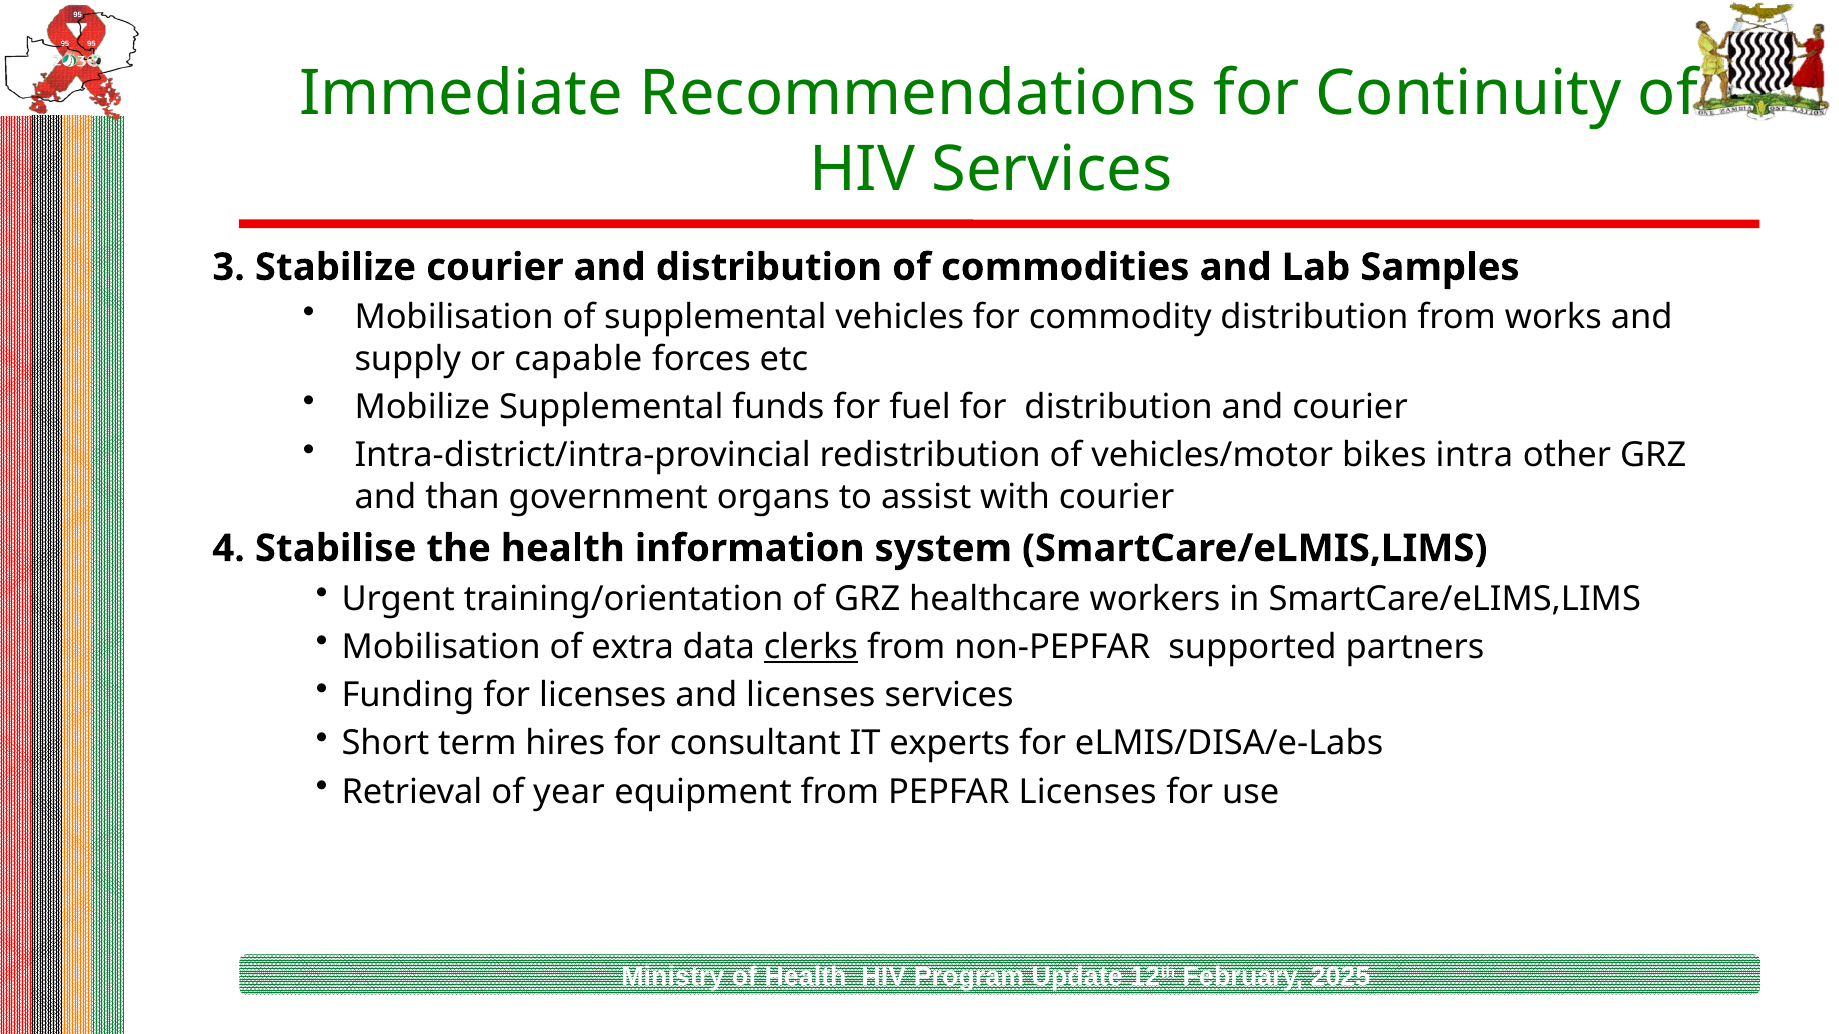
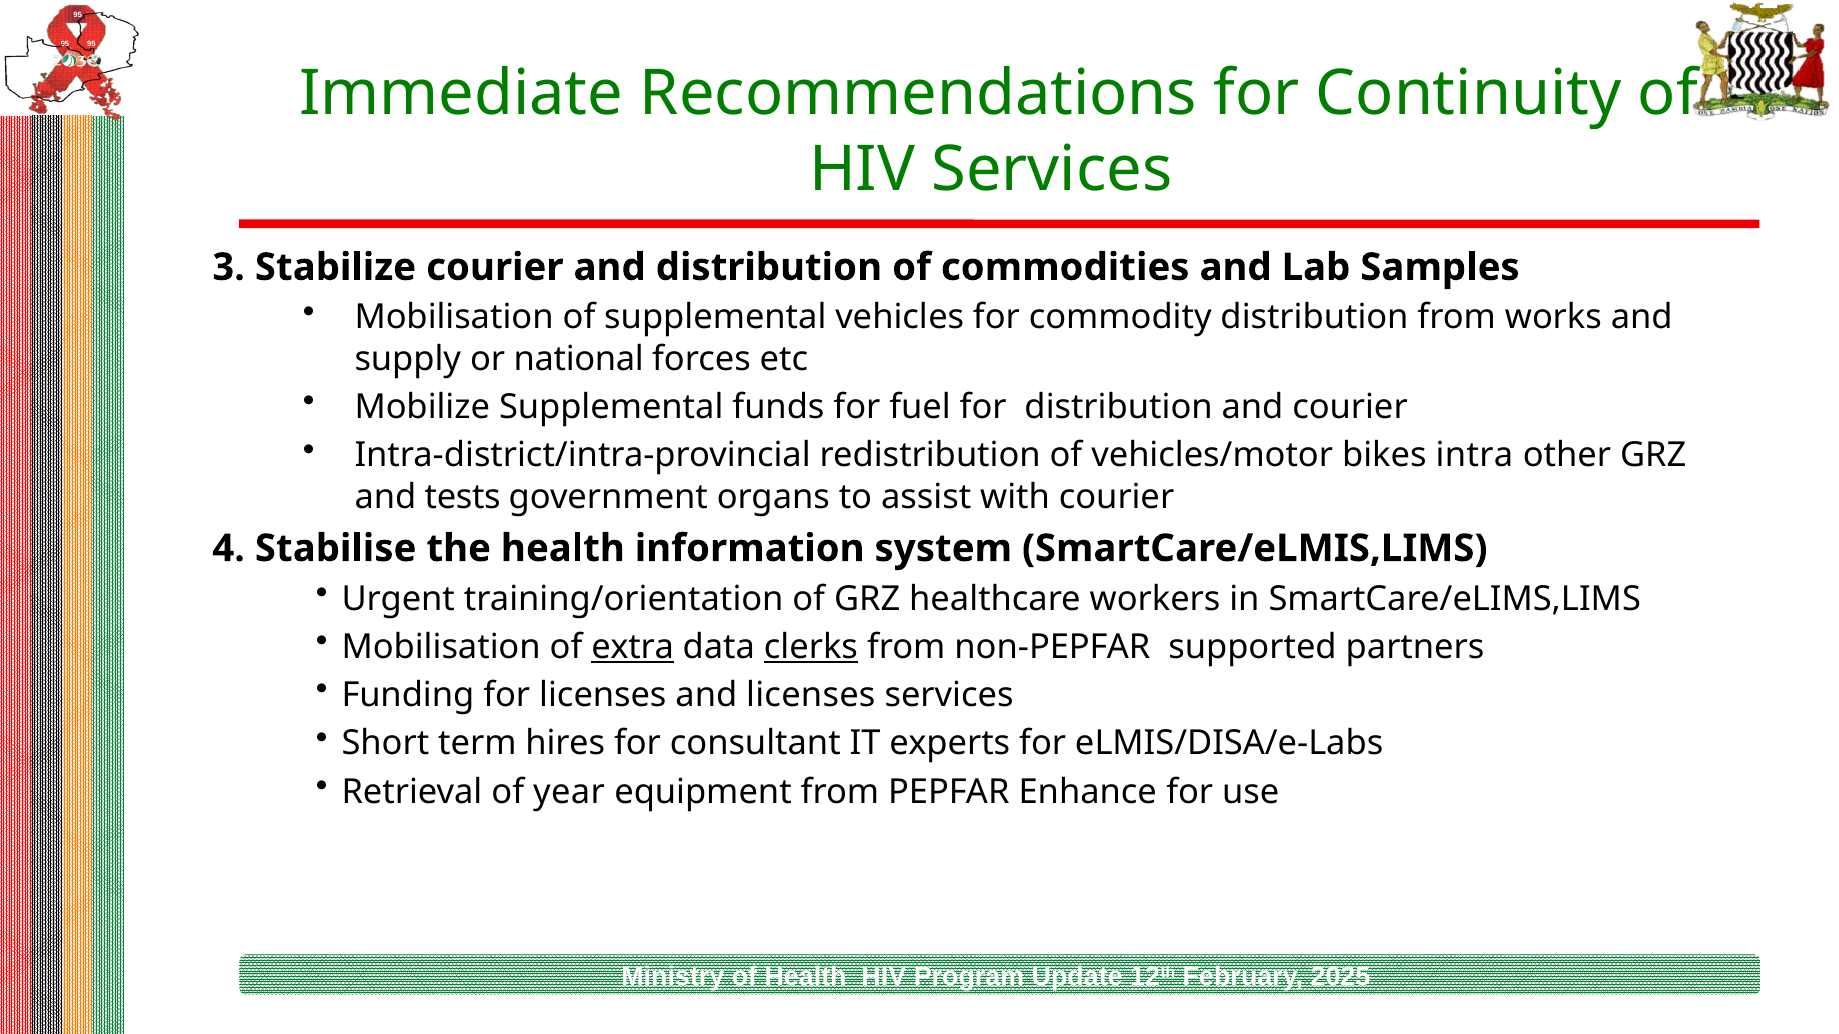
capable: capable -> national (579, 359)
than: than -> tests (463, 497)
extra underline: none -> present (633, 647)
PEPFAR Licenses: Licenses -> Enhance (1088, 792)
